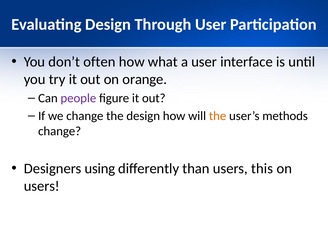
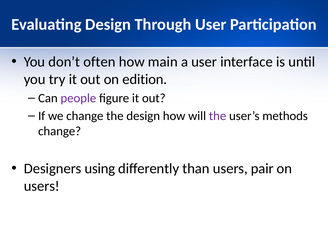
what: what -> main (163, 62)
orange: orange -> edition (145, 79)
the colour: orange -> purple (218, 116)
this: this -> pair (262, 169)
